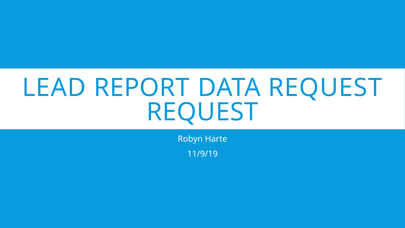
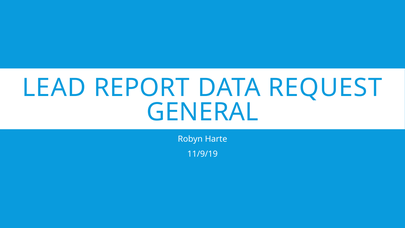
REQUEST: REQUEST -> GENERAL (203, 112)
